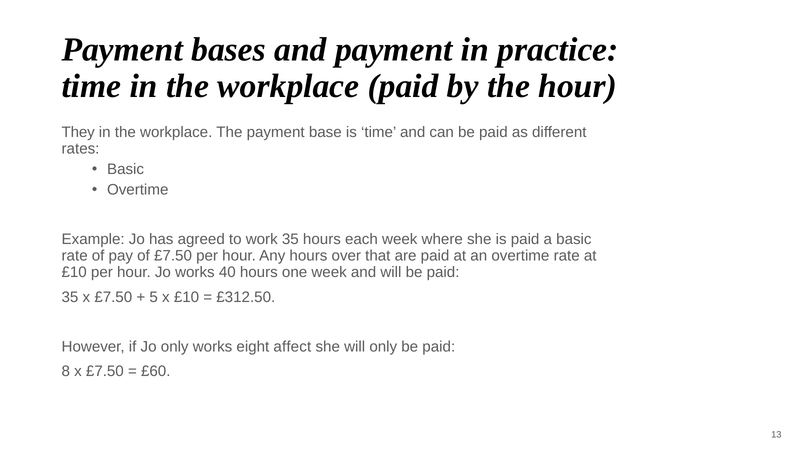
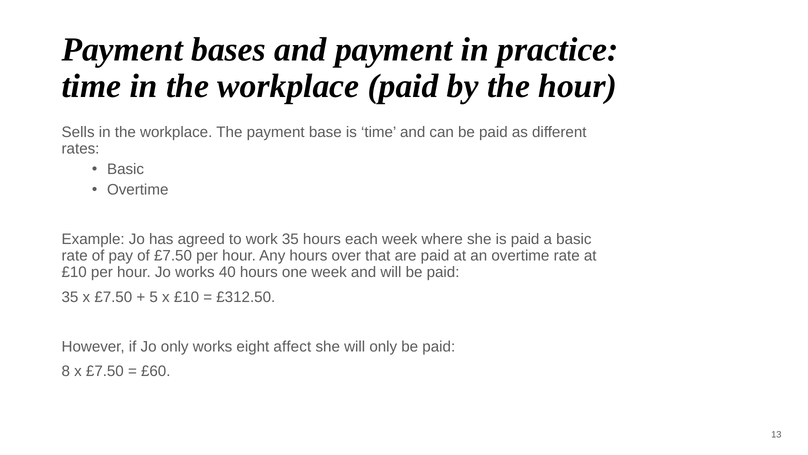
They: They -> Sells (78, 132)
